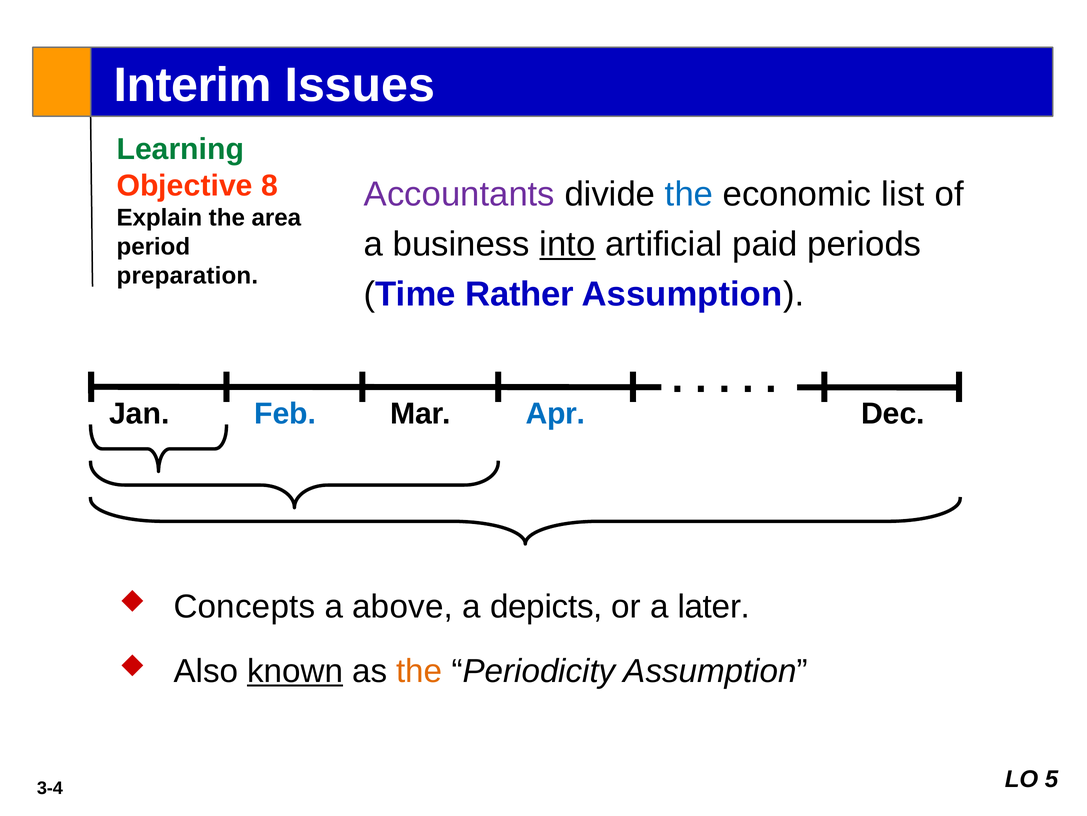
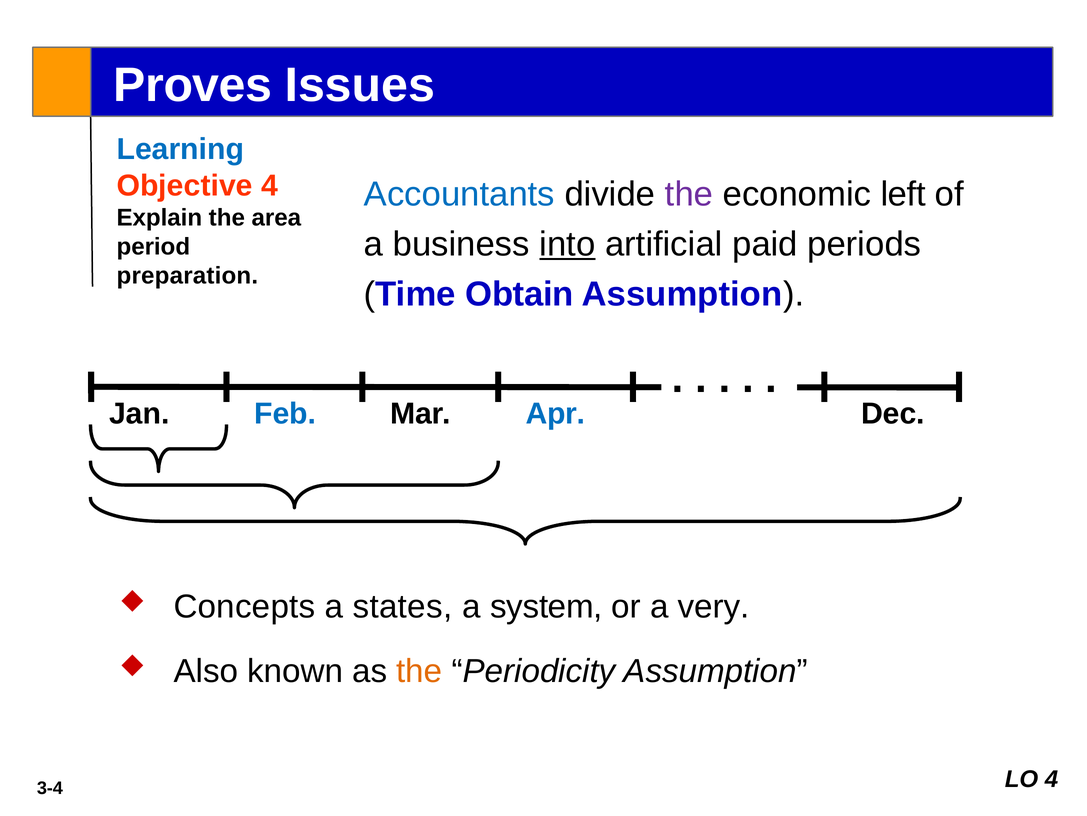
Interim: Interim -> Proves (193, 85)
Learning colour: green -> blue (180, 149)
Objective 8: 8 -> 4 (269, 185)
Accountants colour: purple -> blue (459, 194)
the colour: blue -> purple (689, 194)
list: list -> left (903, 194)
Rather: Rather -> Obtain (520, 294)
above: above -> states (403, 606)
depicts: depicts -> system (546, 606)
later: later -> very (714, 606)
known underline: present -> none (295, 671)
LO 5: 5 -> 4 (1051, 779)
